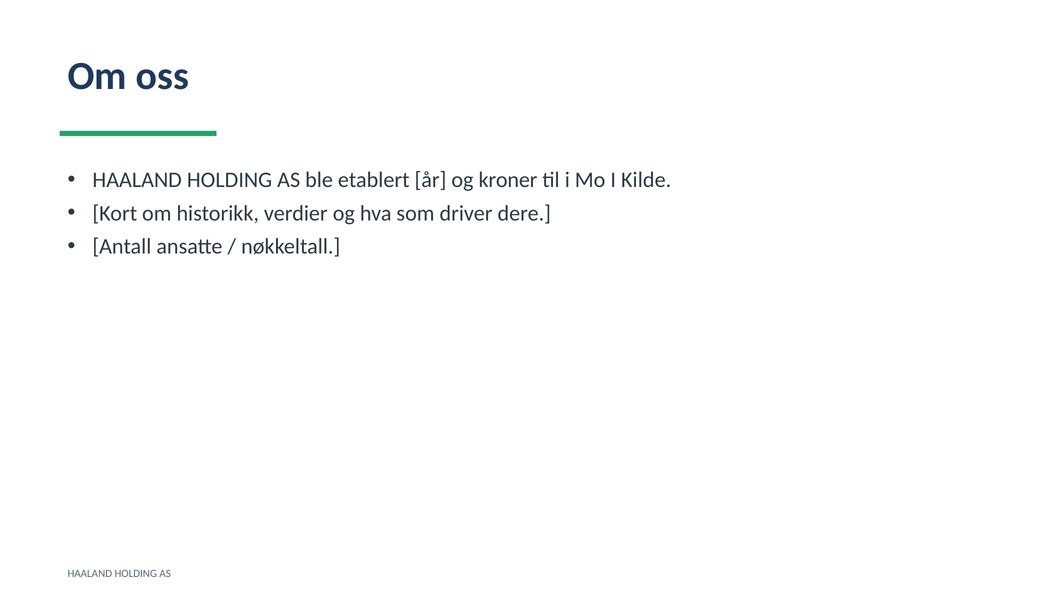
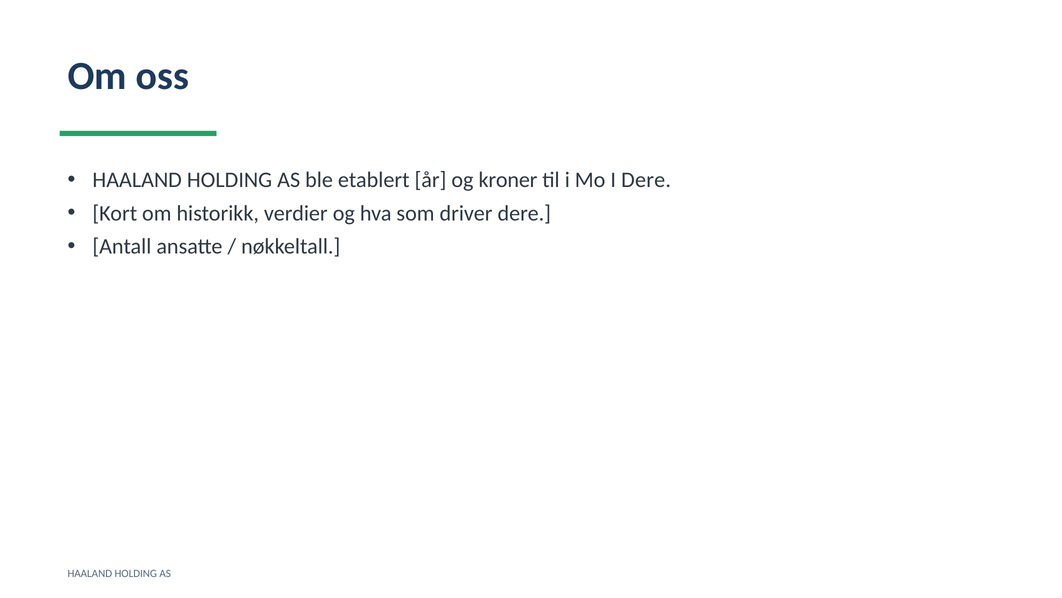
I Kilde: Kilde -> Dere (646, 180)
